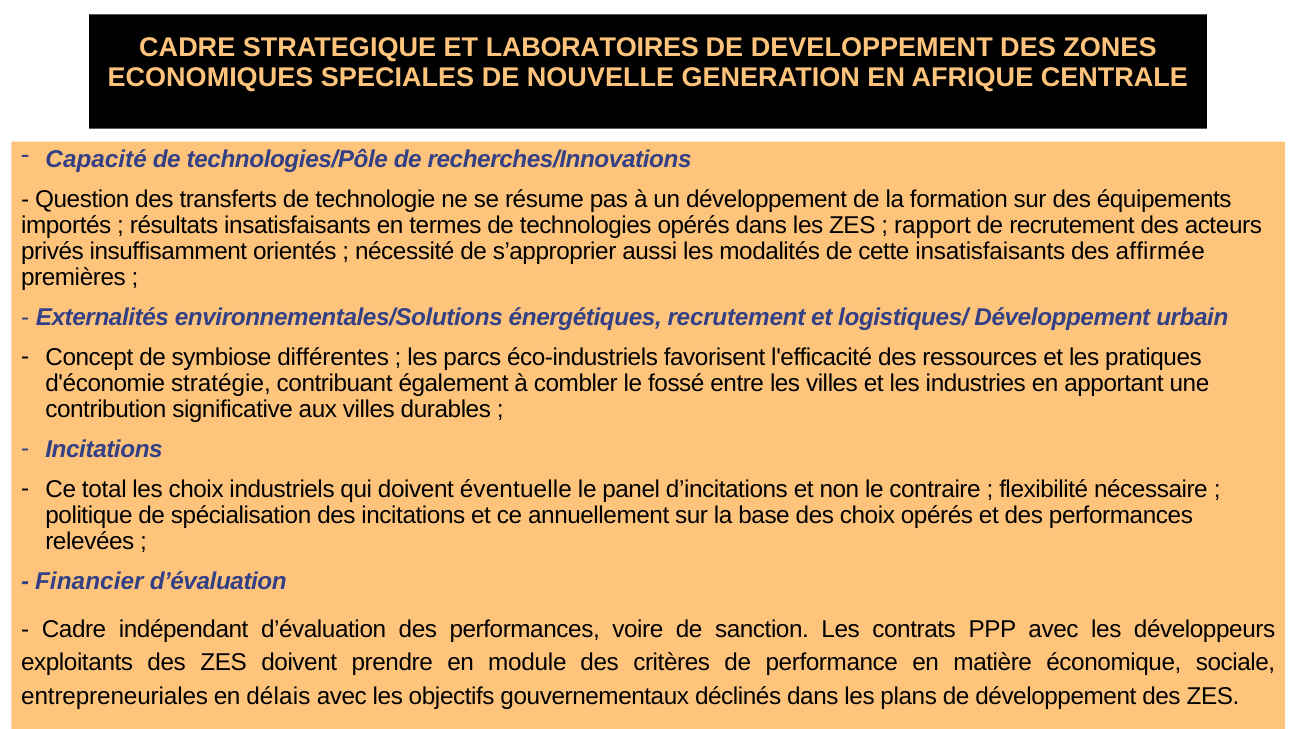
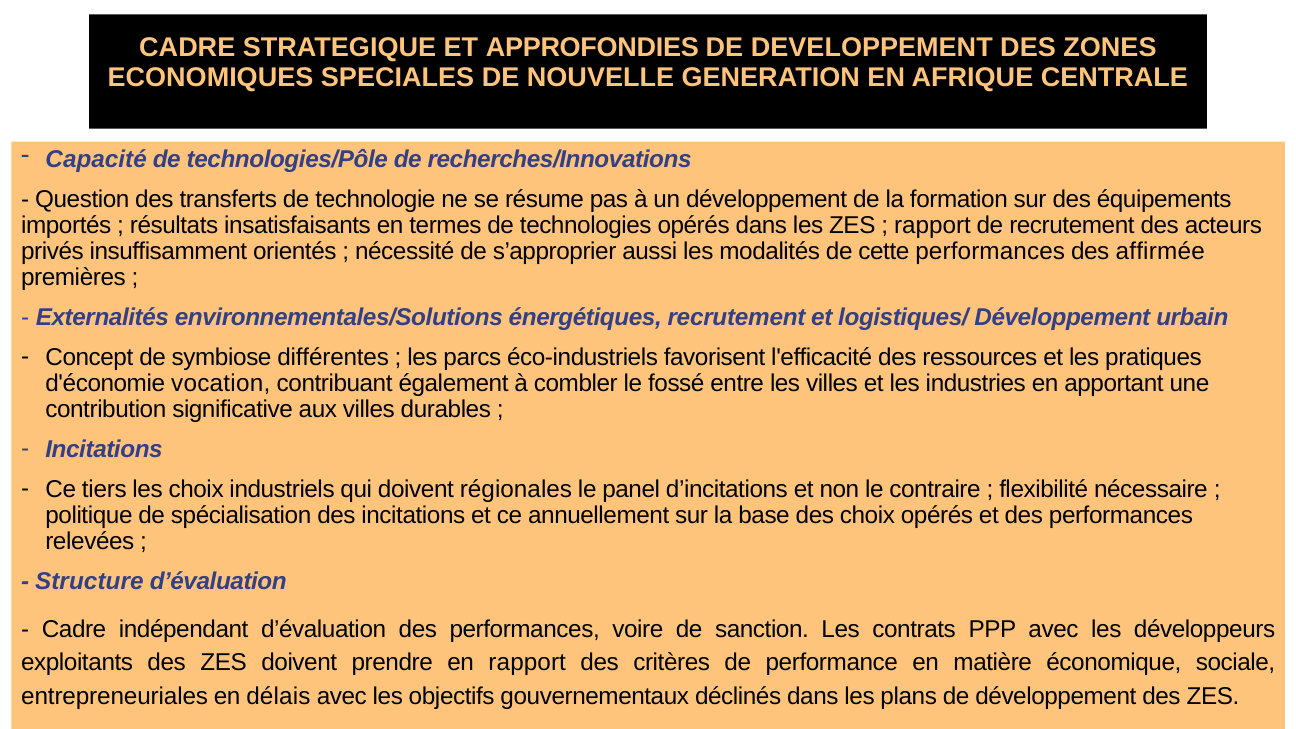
LABORATOIRES: LABORATOIRES -> APPROFONDIES (592, 48)
cette insatisfaisants: insatisfaisants -> performances (990, 252)
stratégie: stratégie -> vocation (221, 384)
total: total -> tiers (104, 489)
éventuelle: éventuelle -> régionales (516, 489)
Financier: Financier -> Structure (89, 582)
en module: module -> rapport (527, 663)
